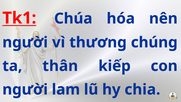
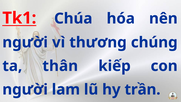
chia: chia -> trần (143, 89)
